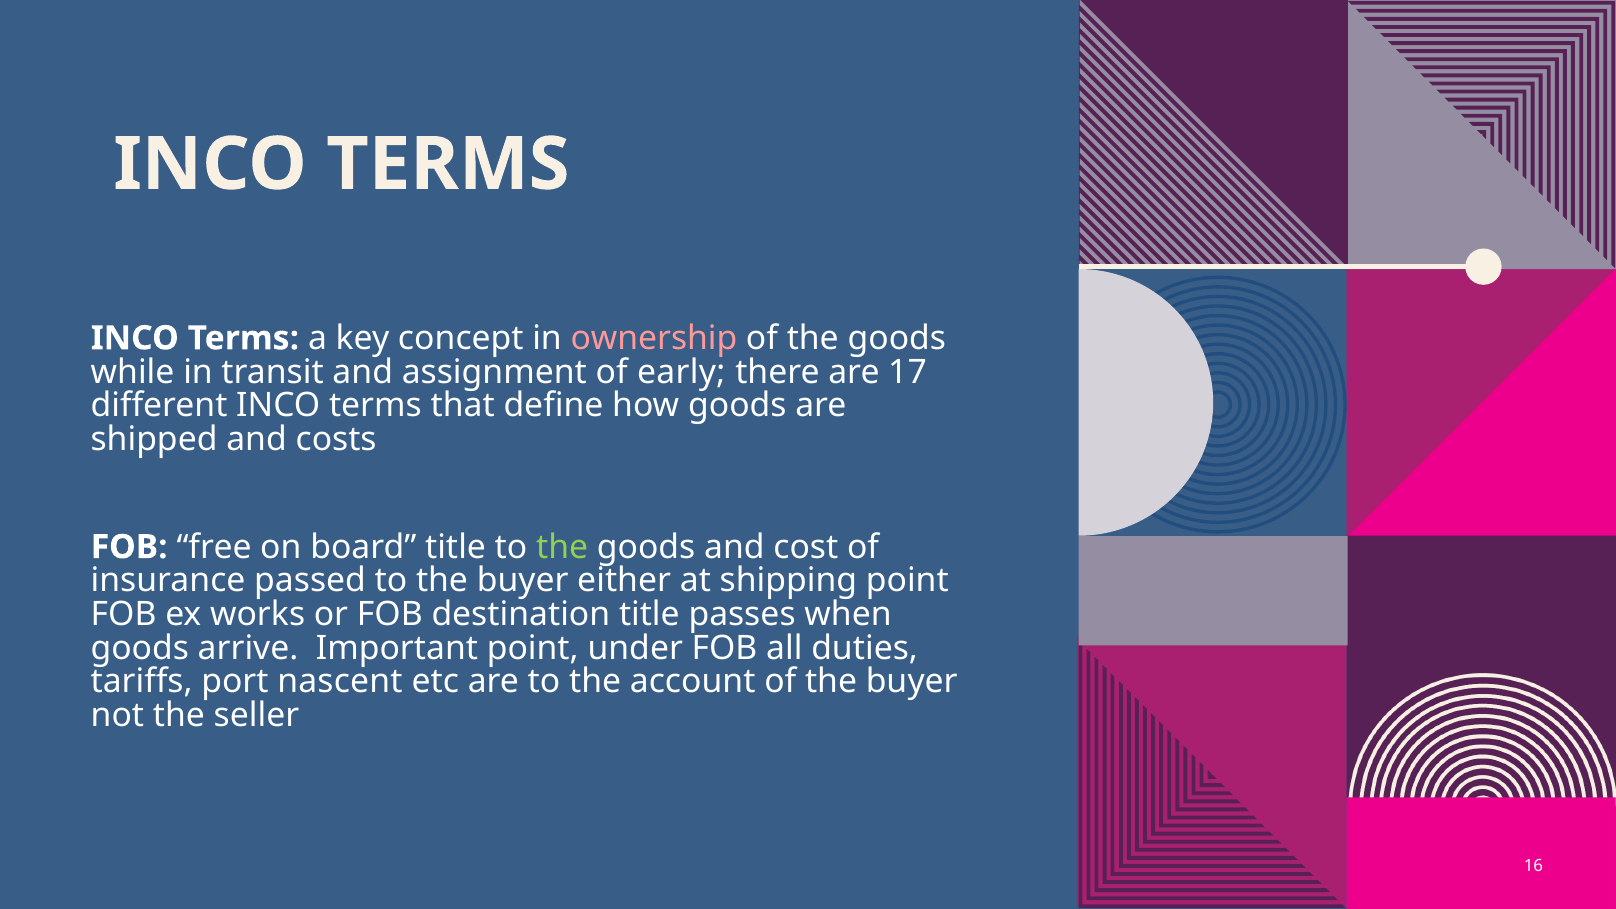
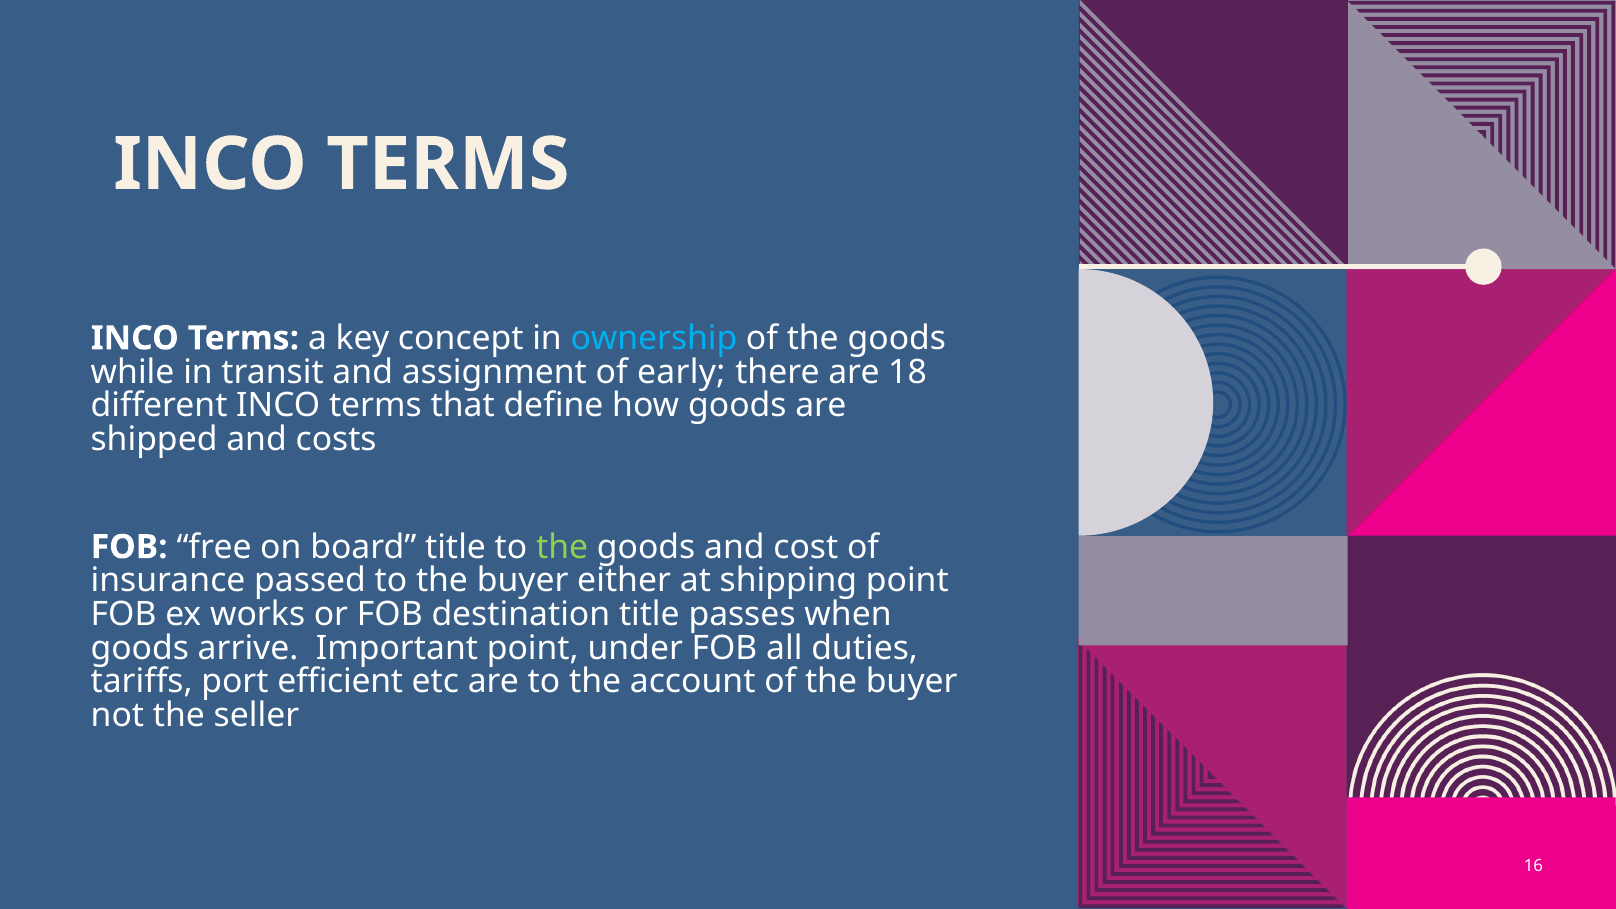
ownership colour: pink -> light blue (654, 338)
17: 17 -> 18 (908, 372)
nascent: nascent -> efficient (340, 682)
